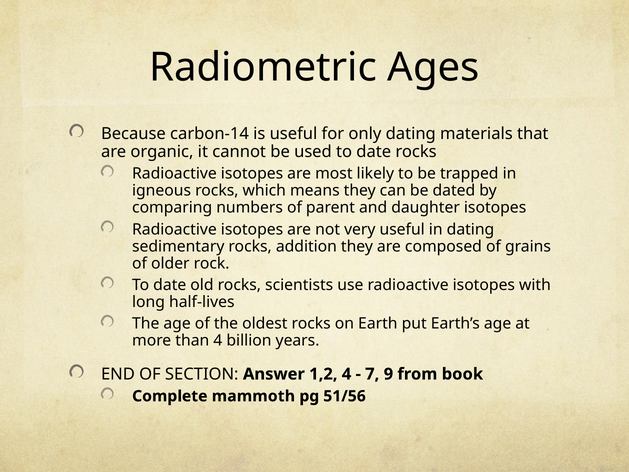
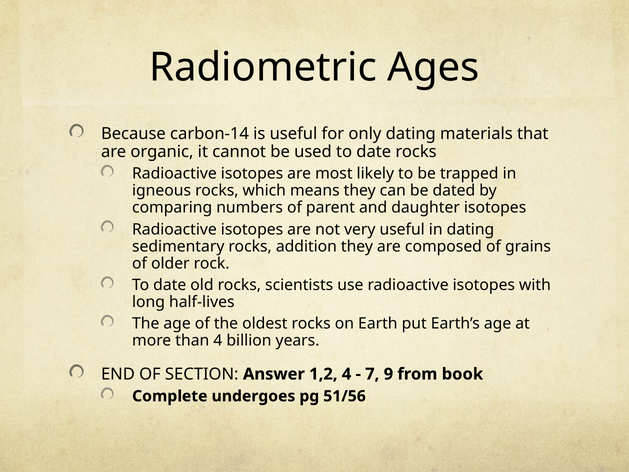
mammoth: mammoth -> undergoes (253, 396)
